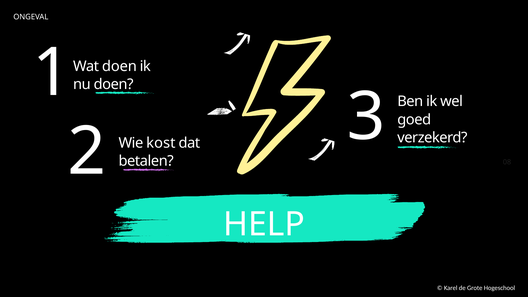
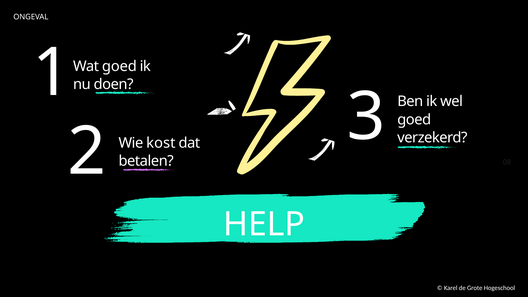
Wat doen: doen -> goed (119, 66)
